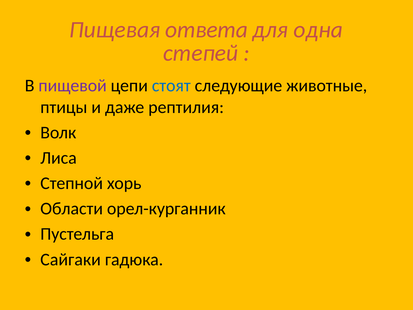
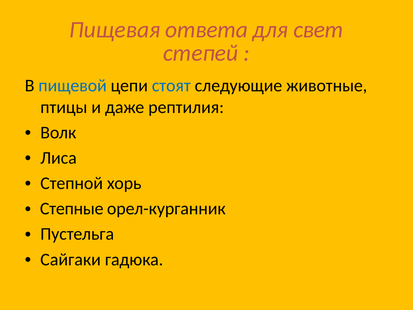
одна: одна -> свет (318, 30)
пищевой colour: purple -> blue (73, 85)
Области: Области -> Степные (72, 209)
